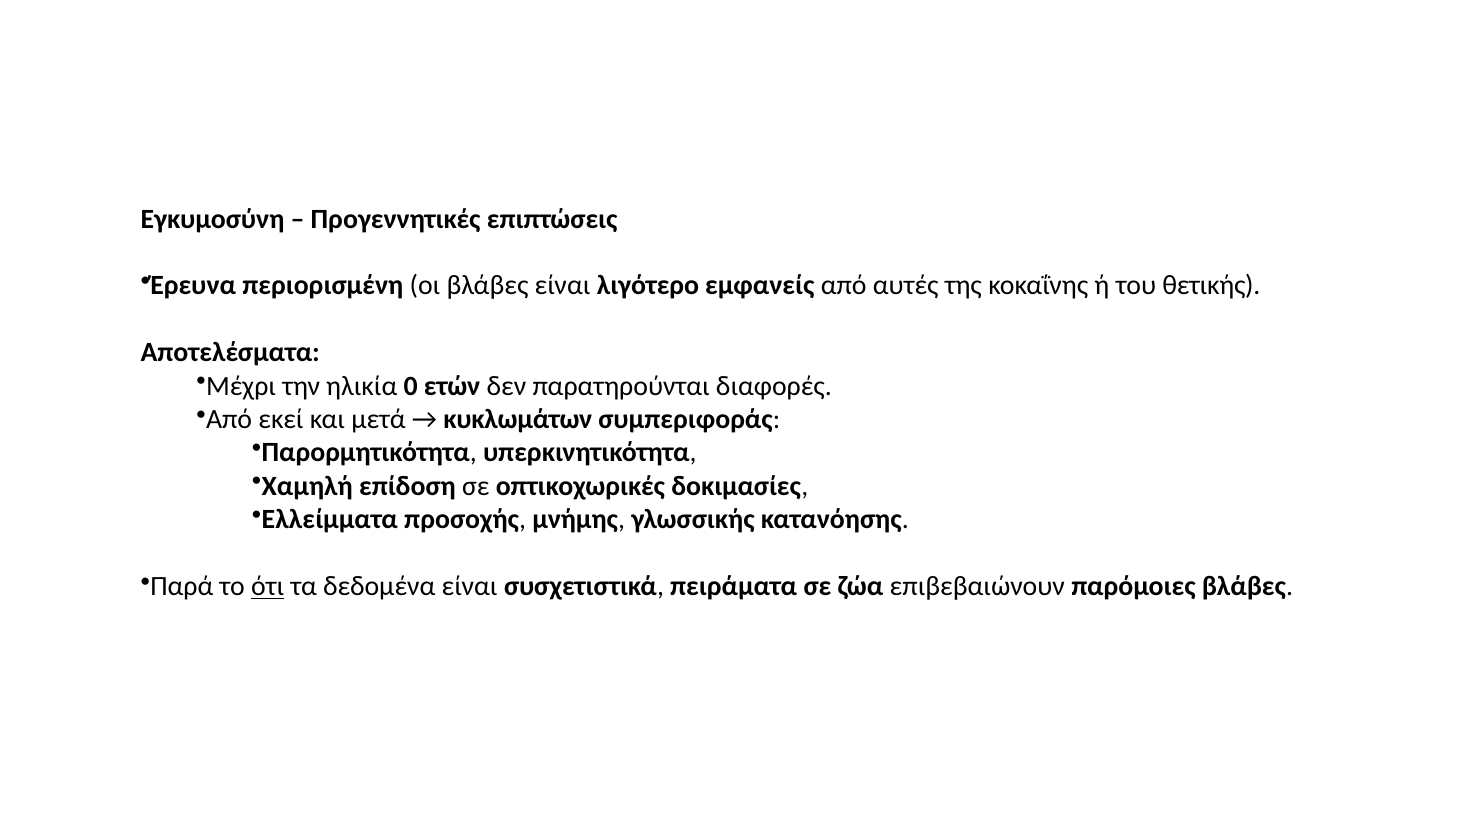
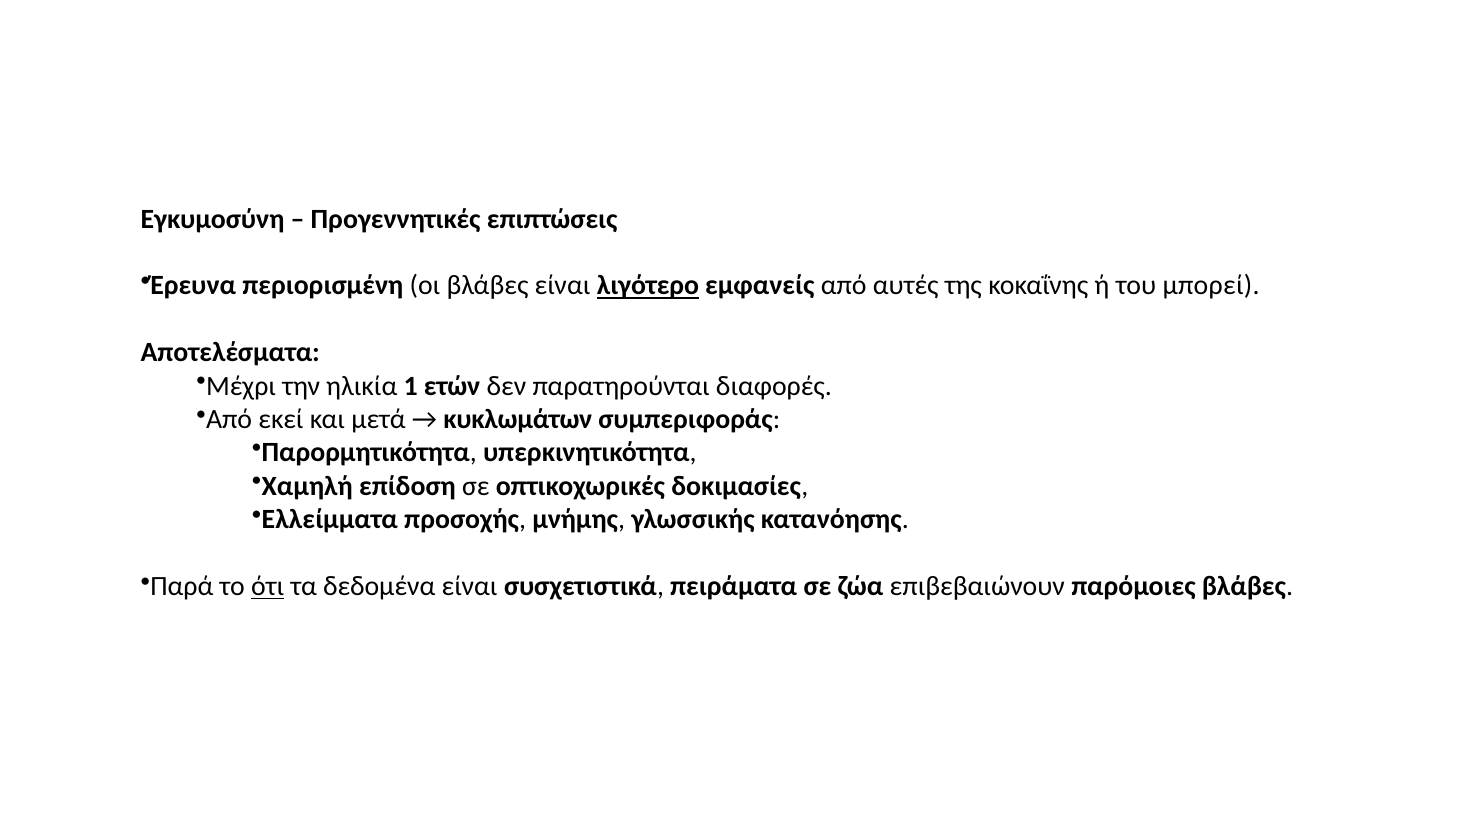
λιγότερο underline: none -> present (648, 286)
θετικής: θετικής -> μπορεί (1211, 286)
0: 0 -> 1 (411, 386)
